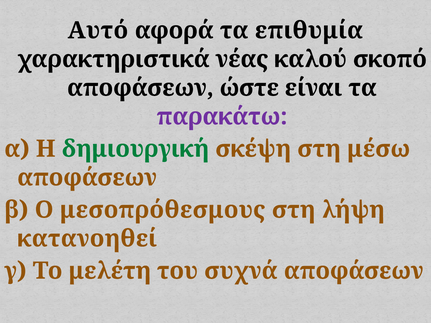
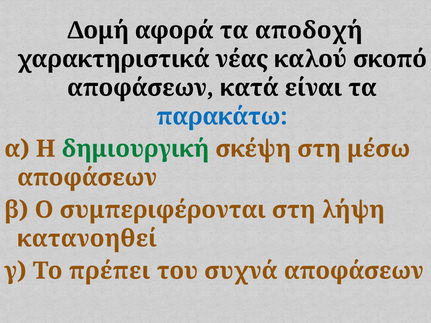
Αυτό: Αυτό -> Δομή (98, 30)
επιθυμία: επιθυμία -> αποδοχή (309, 30)
ώστε: ώστε -> κατά (249, 88)
παρακάτω colour: purple -> blue (222, 117)
μεσοπρόθεσμους: μεσοπρόθεσμους -> συμπεριφέρονται (163, 210)
μελέτη: μελέτη -> πρέπει (110, 271)
